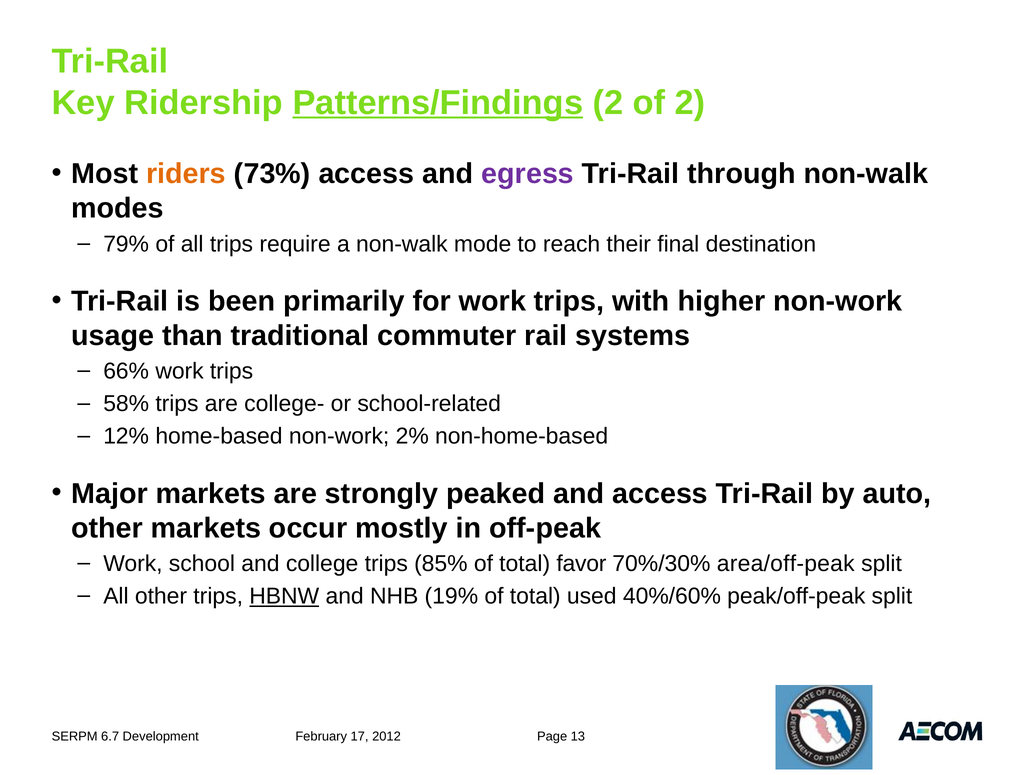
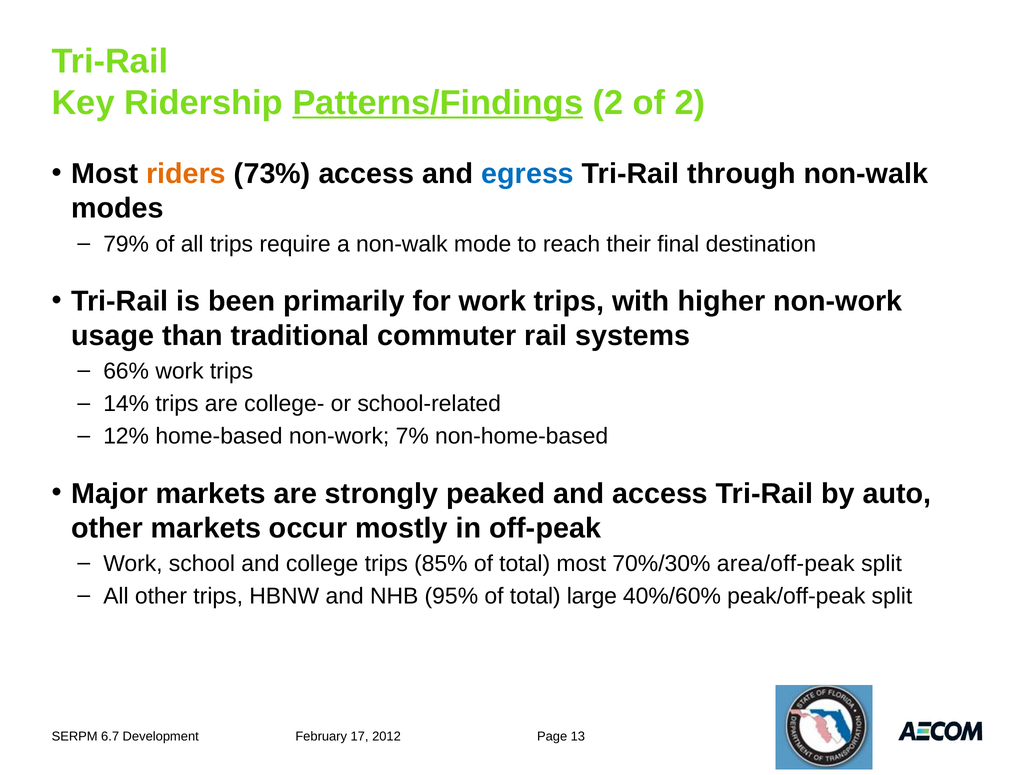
egress colour: purple -> blue (528, 174)
58%: 58% -> 14% (126, 404)
2%: 2% -> 7% (412, 436)
total favor: favor -> most (581, 563)
HBNW underline: present -> none (284, 596)
19%: 19% -> 95% (451, 596)
used: used -> large (592, 596)
